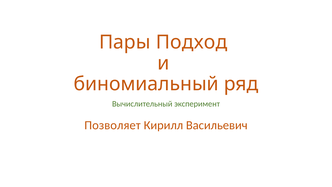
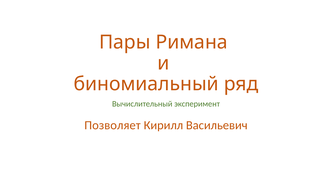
Подход: Подход -> Римана (192, 42)
